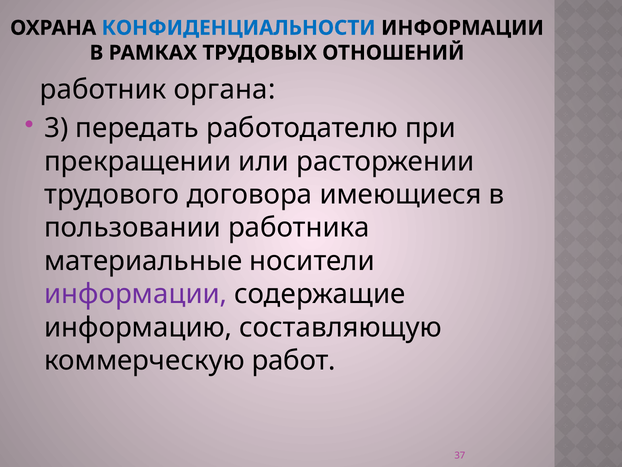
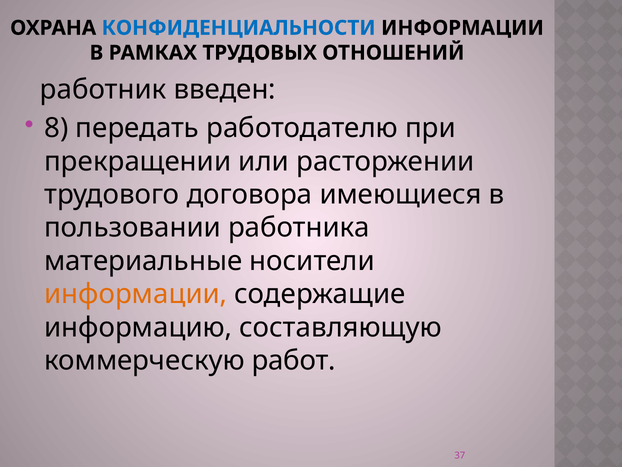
органа: органа -> введен (225, 90)
3: 3 -> 8 (56, 128)
информации colour: purple -> orange (136, 294)
